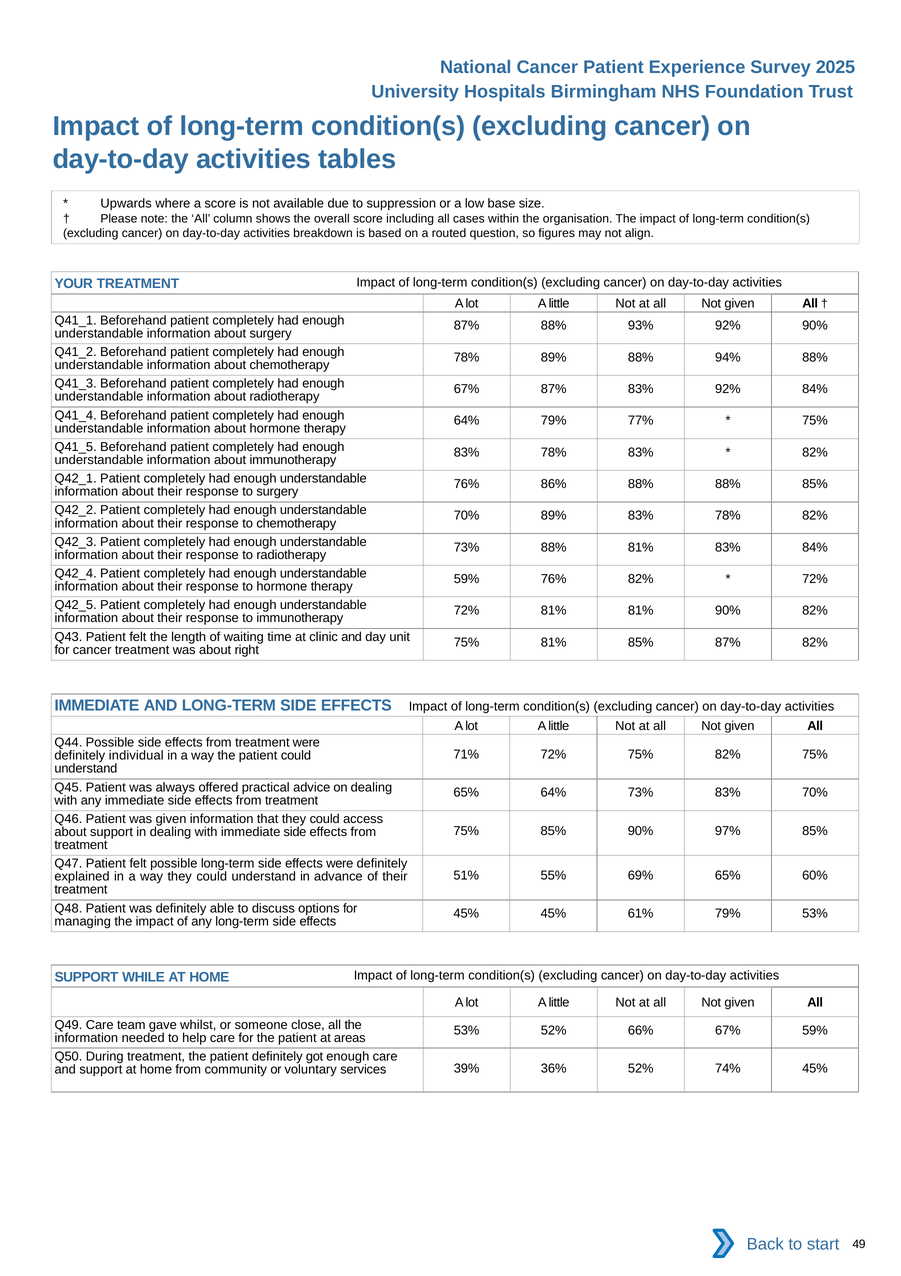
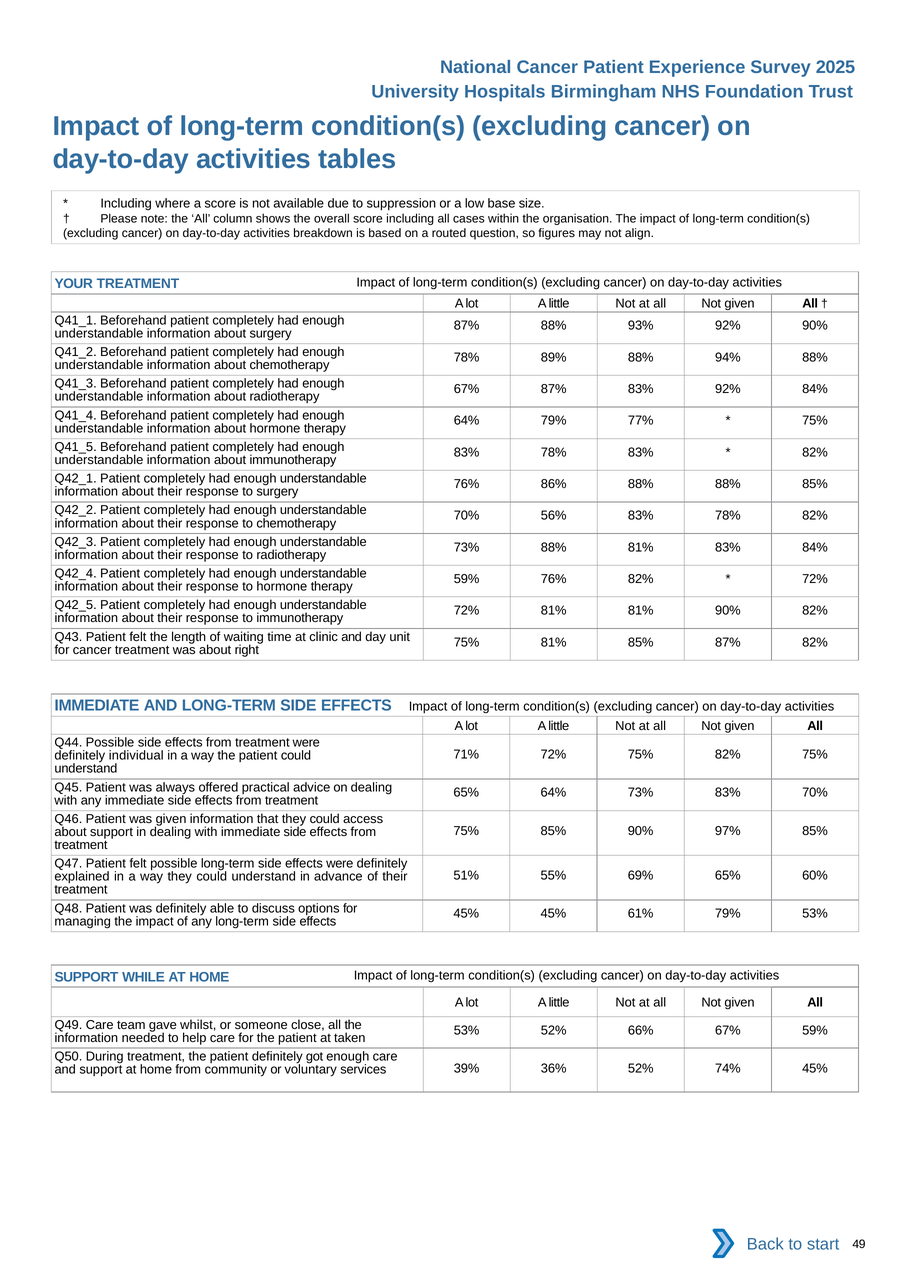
Upwards: Upwards -> Including (126, 204)
70% 89%: 89% -> 56% (554, 515)
areas: areas -> taken (350, 1037)
